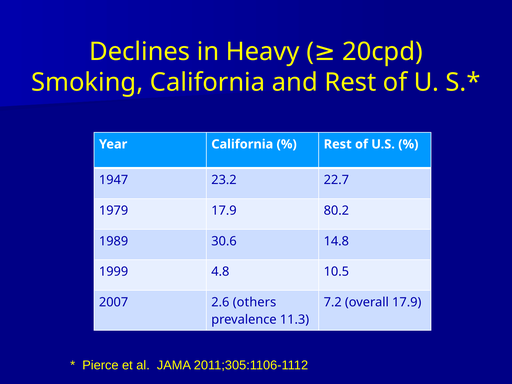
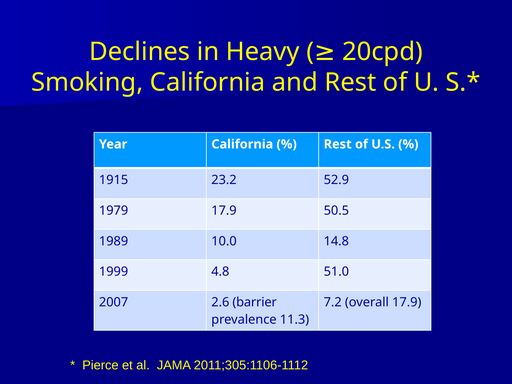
1947: 1947 -> 1915 (114, 180)
22.7: 22.7 -> 52.9 (336, 180)
80.2: 80.2 -> 50.5 (336, 211)
30.6: 30.6 -> 10.0 (224, 241)
10.5: 10.5 -> 51.0 (336, 272)
others: others -> barrier (255, 302)
